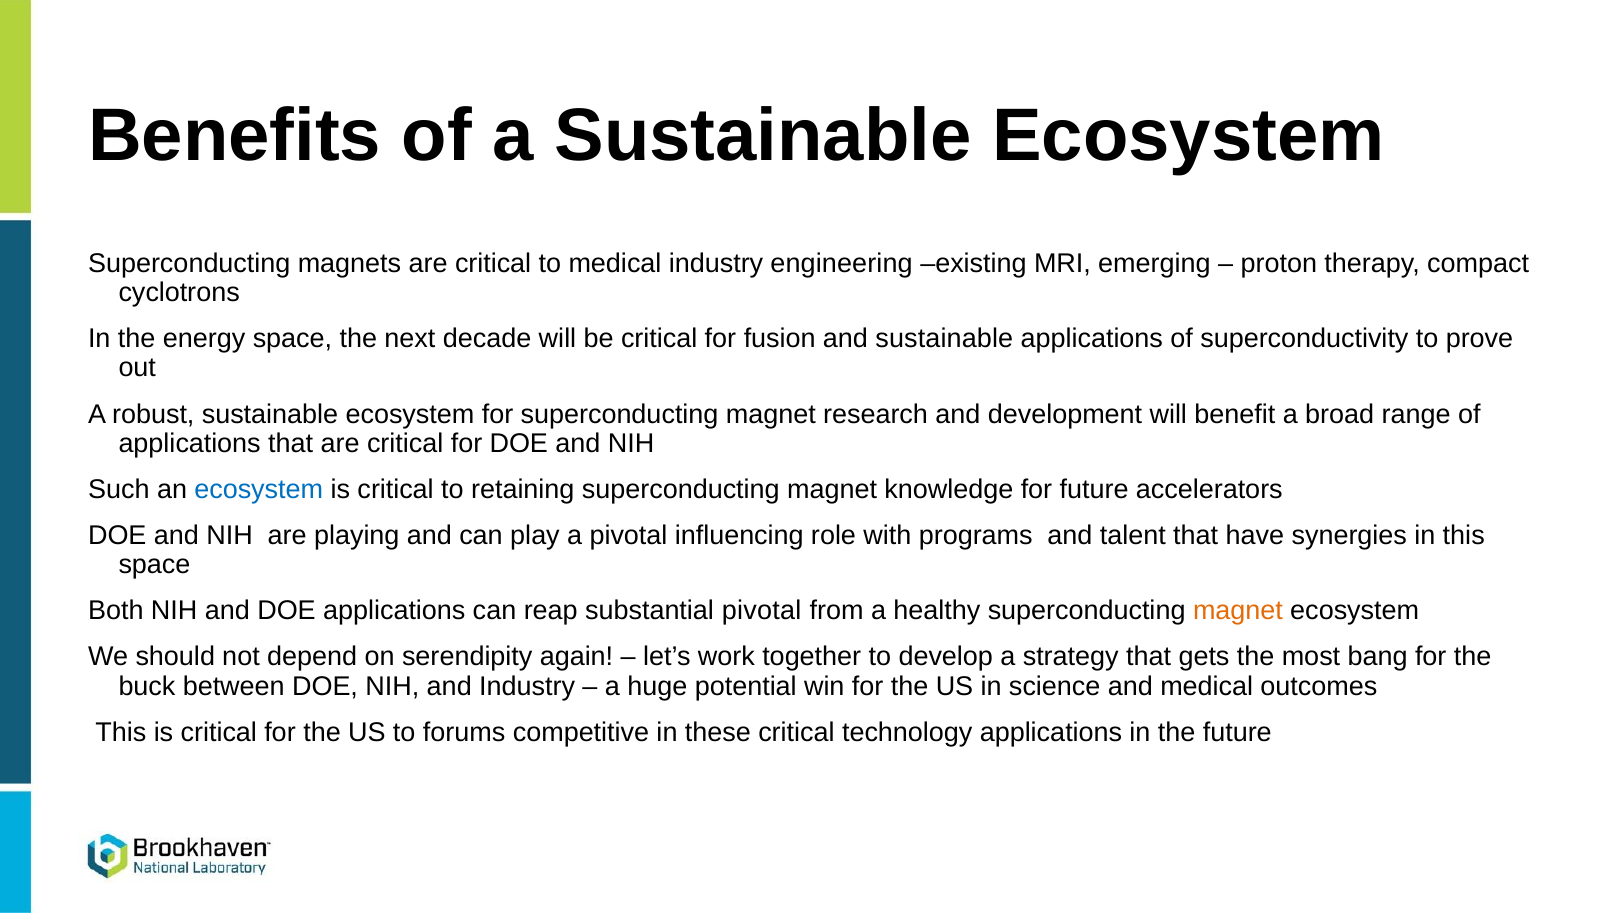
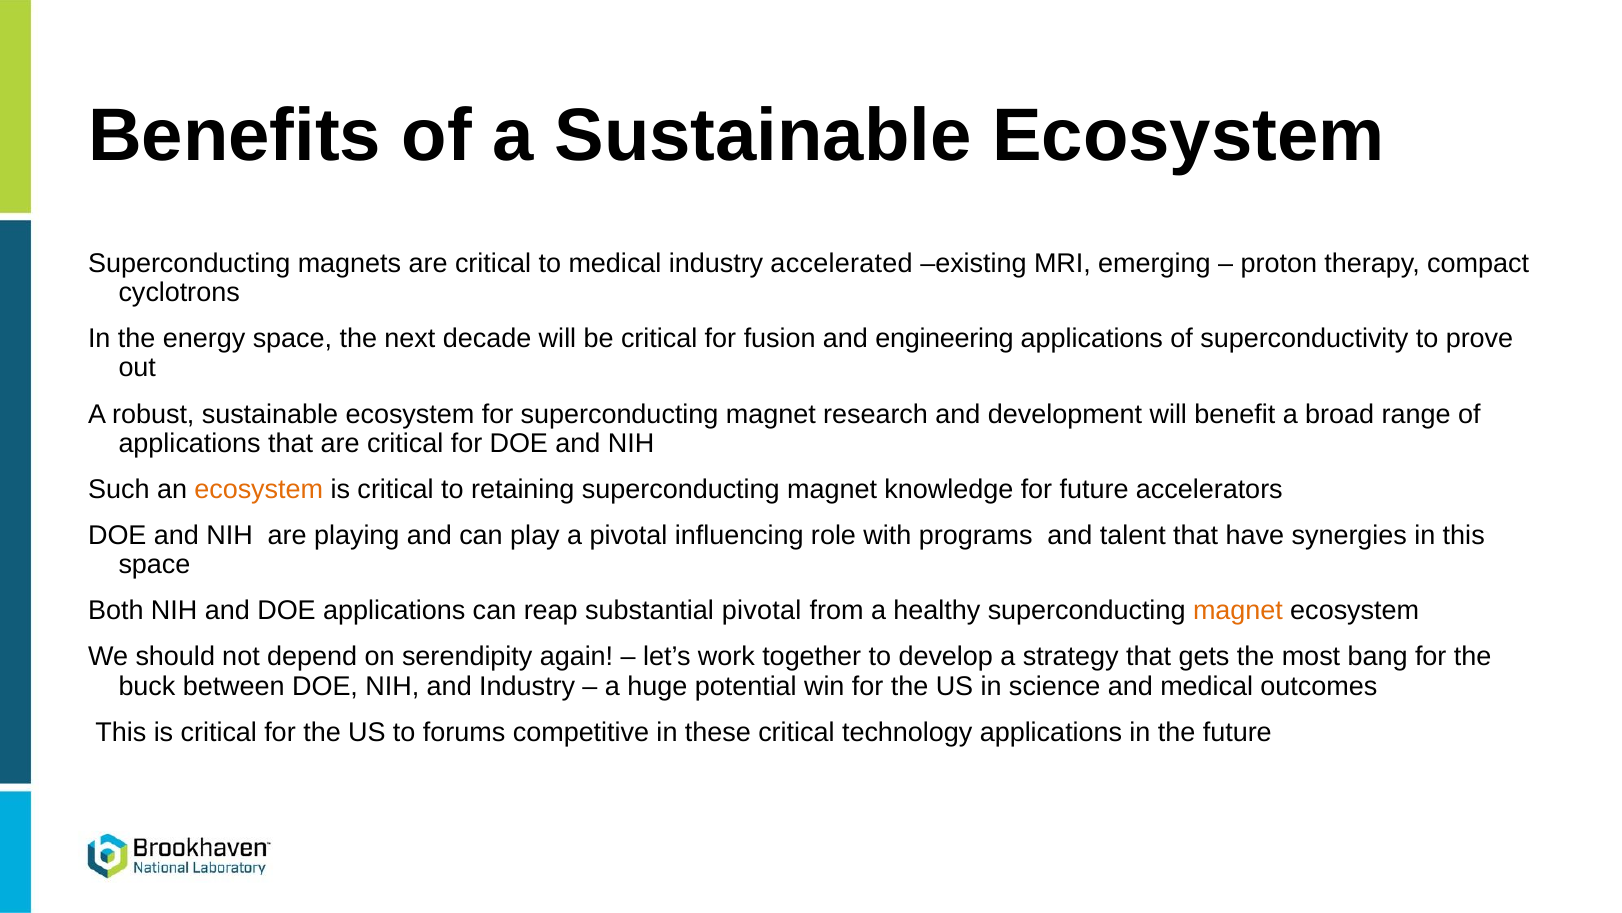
engineering: engineering -> accelerated (842, 263)
and sustainable: sustainable -> engineering (944, 339)
ecosystem colour: blue -> orange (259, 489)
